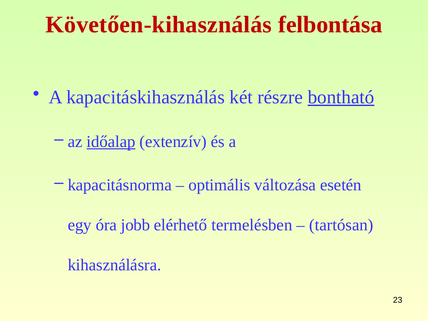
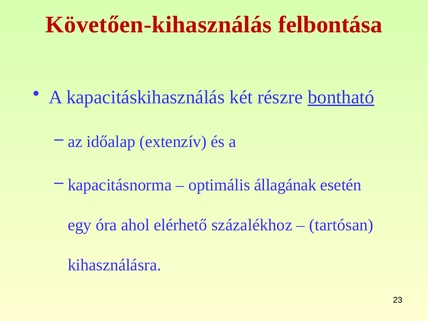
időalap underline: present -> none (111, 142)
változása: változása -> állagának (285, 185)
jobb: jobb -> ahol (135, 225)
termelésben: termelésben -> százalékhoz (252, 225)
